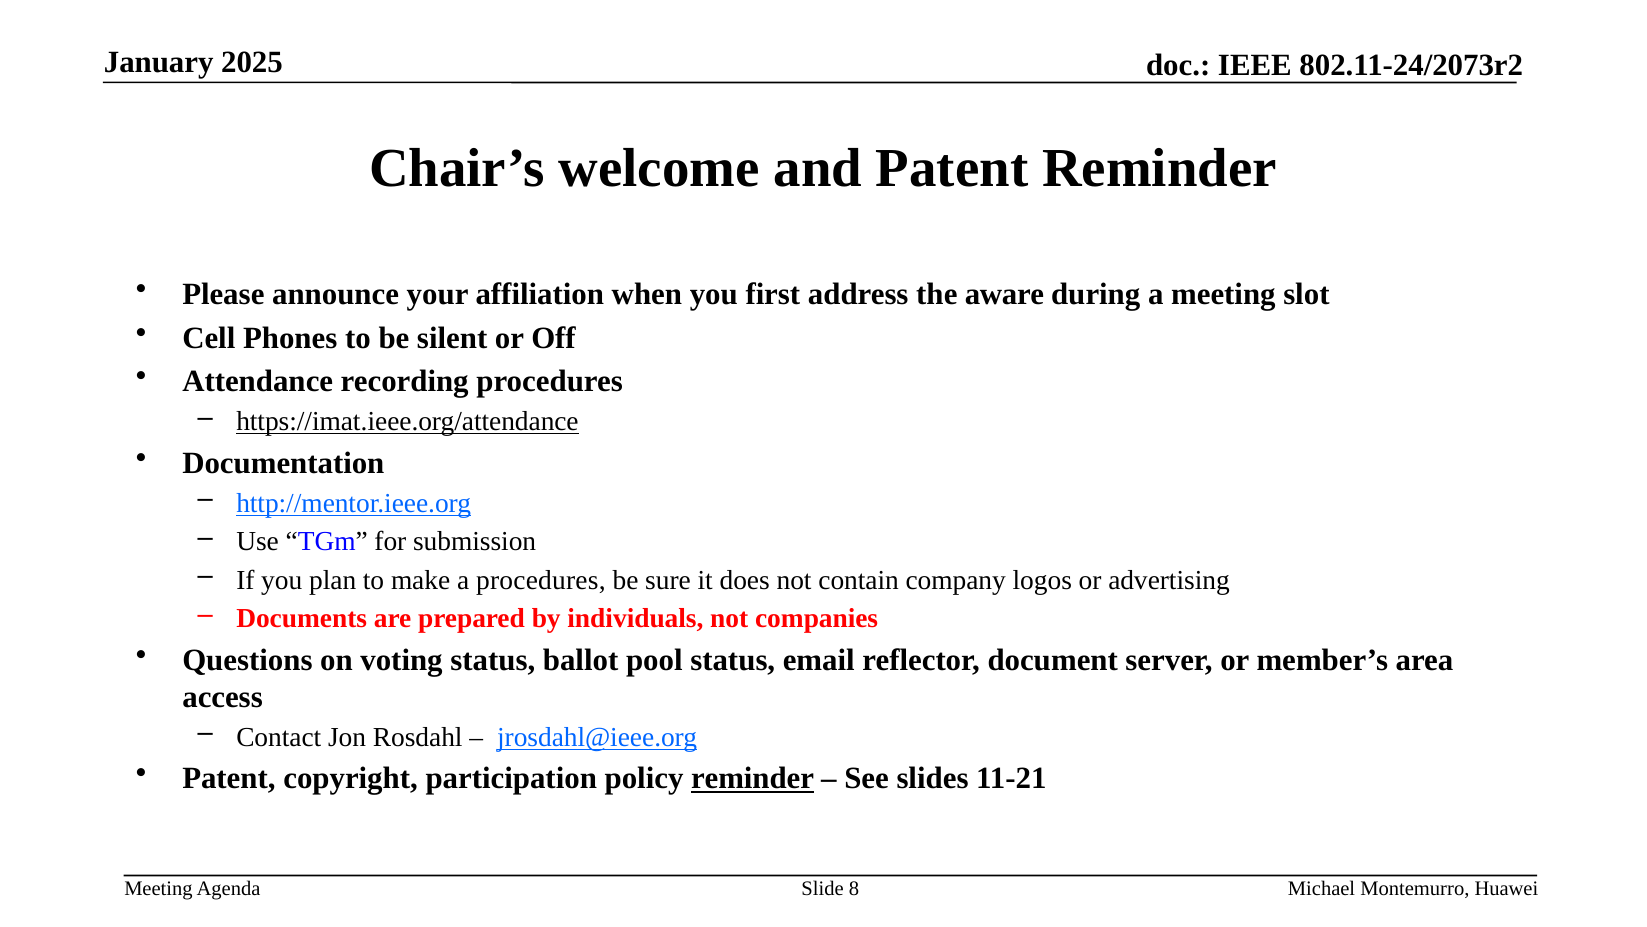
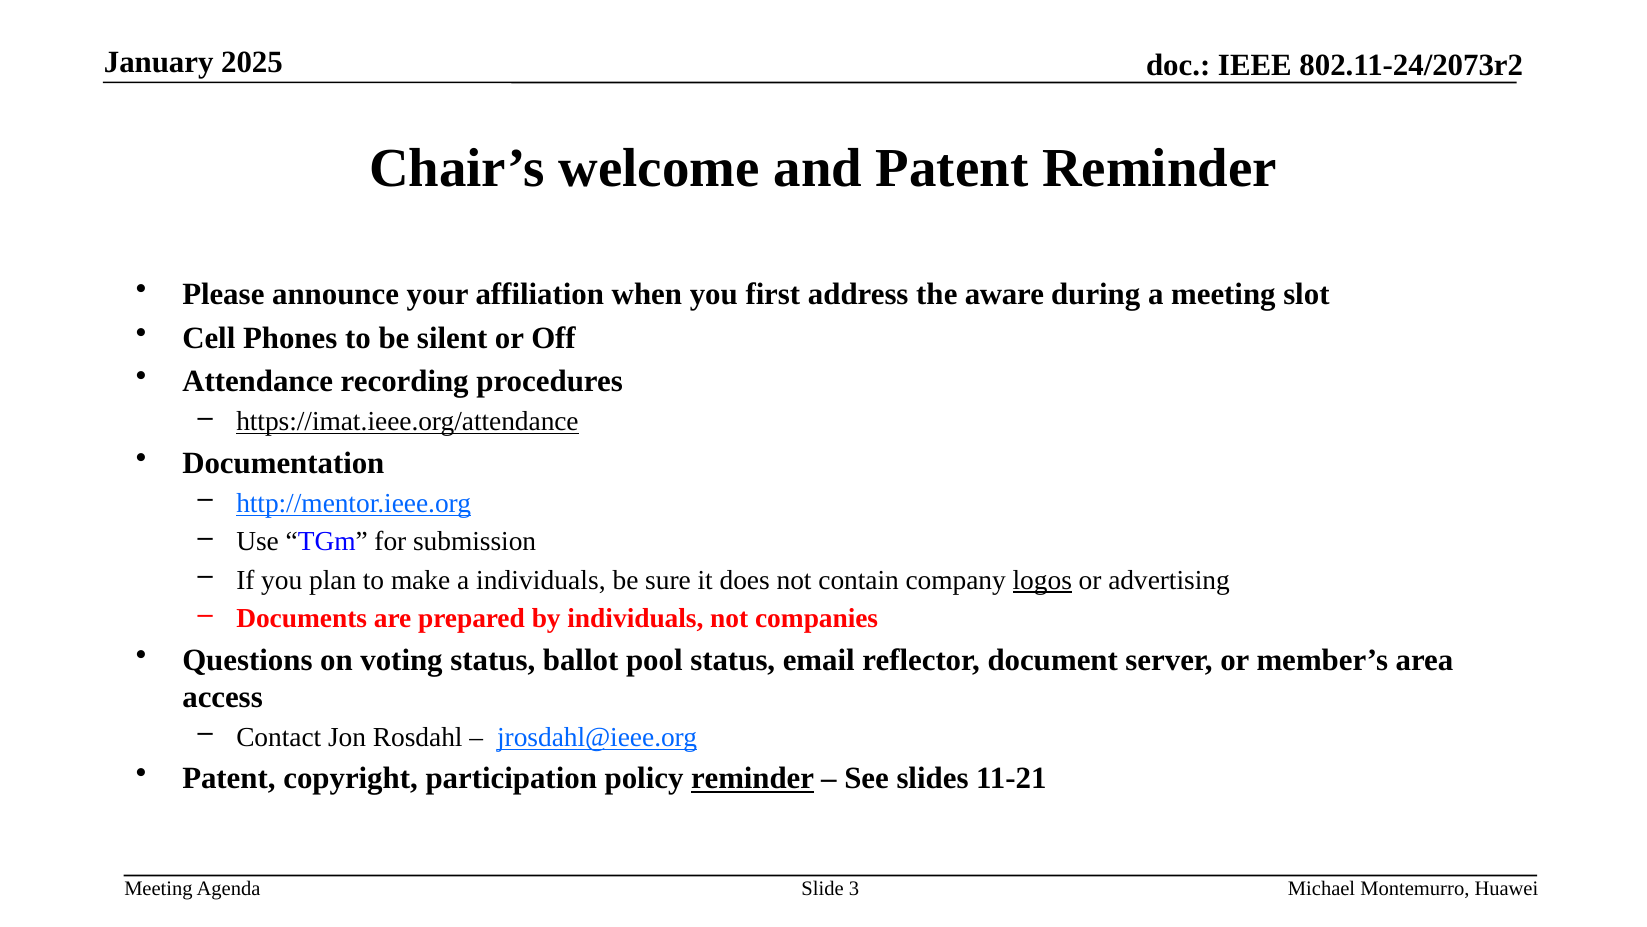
a procedures: procedures -> individuals (541, 580)
logos underline: none -> present (1042, 580)
8: 8 -> 3 (854, 889)
